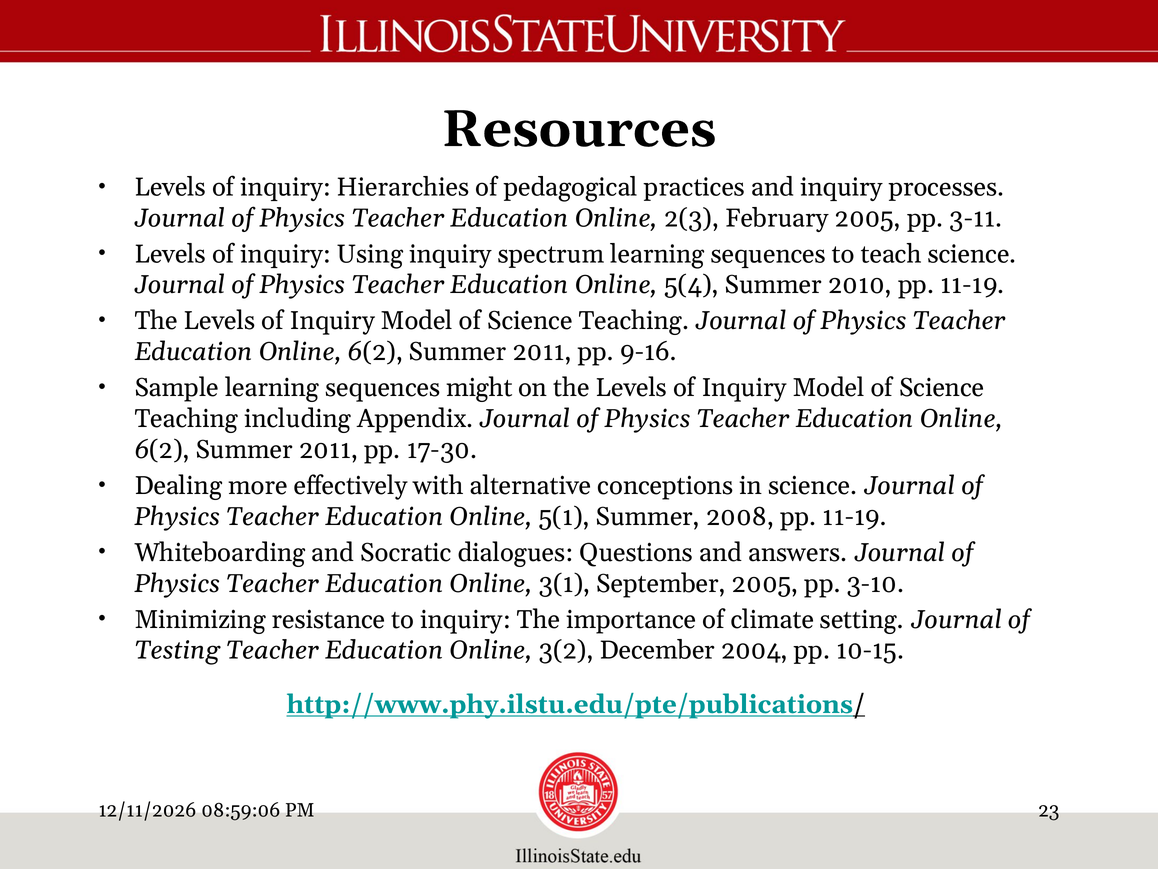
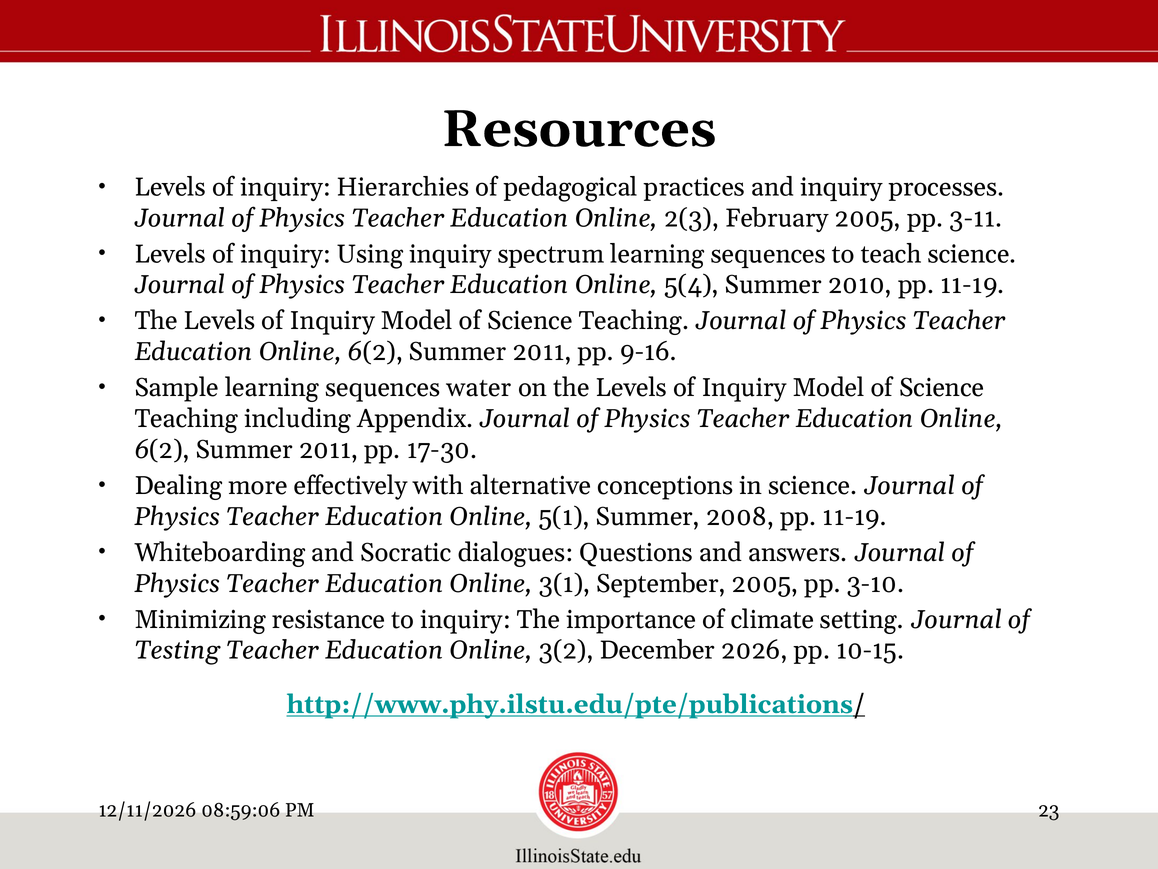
might: might -> water (479, 388)
2004: 2004 -> 2026 (754, 650)
